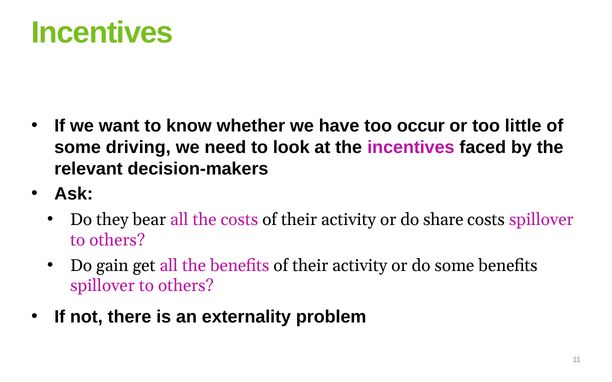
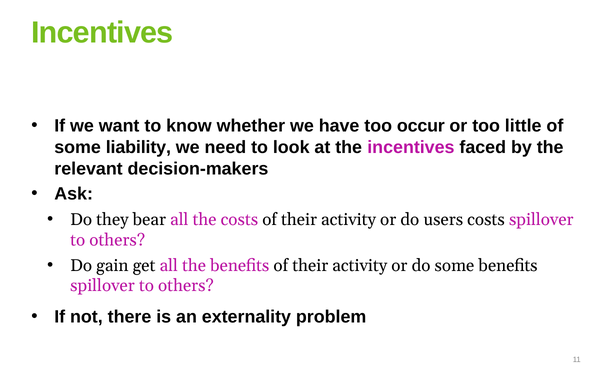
driving: driving -> liability (138, 148)
share: share -> users (443, 220)
